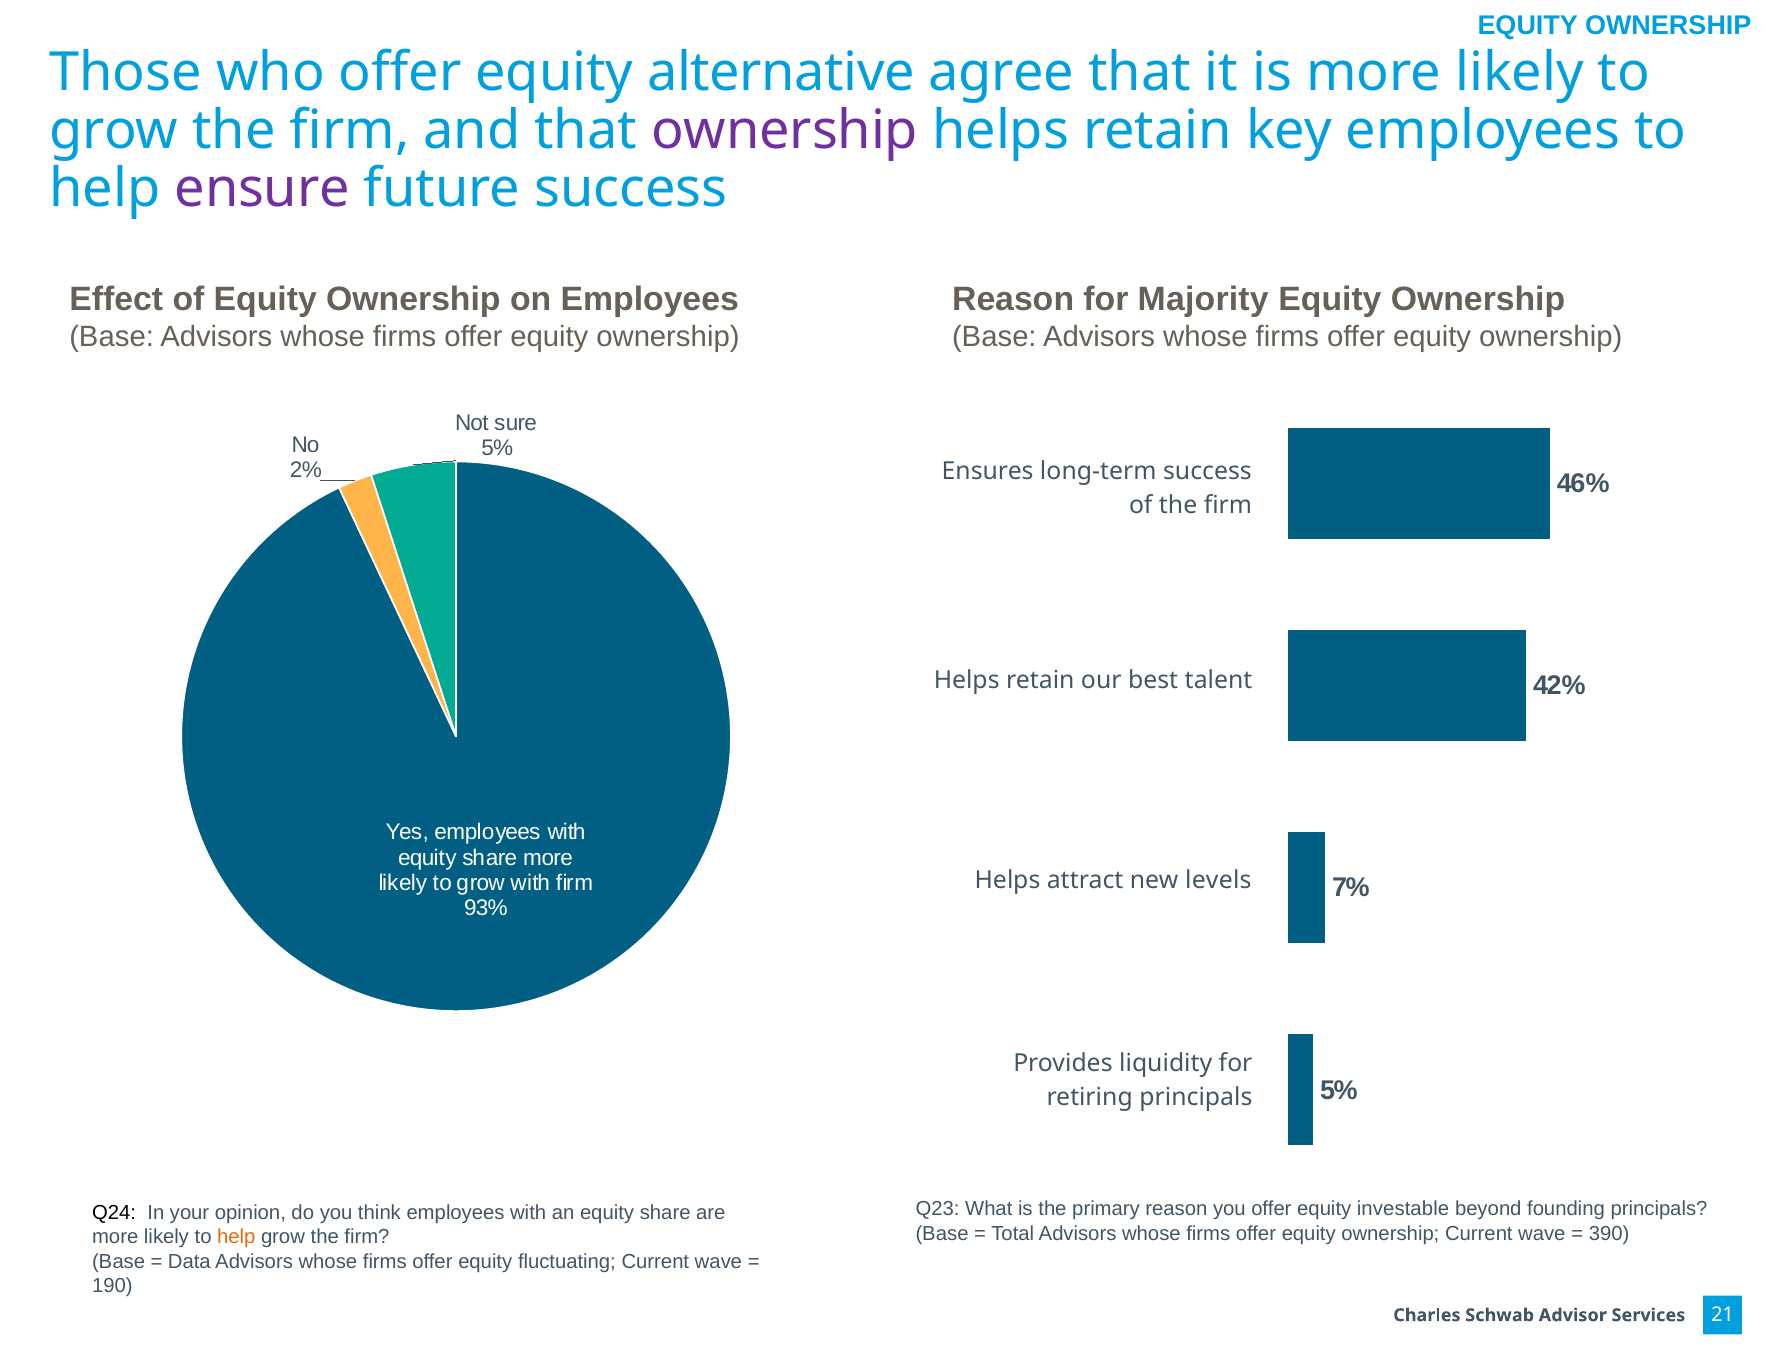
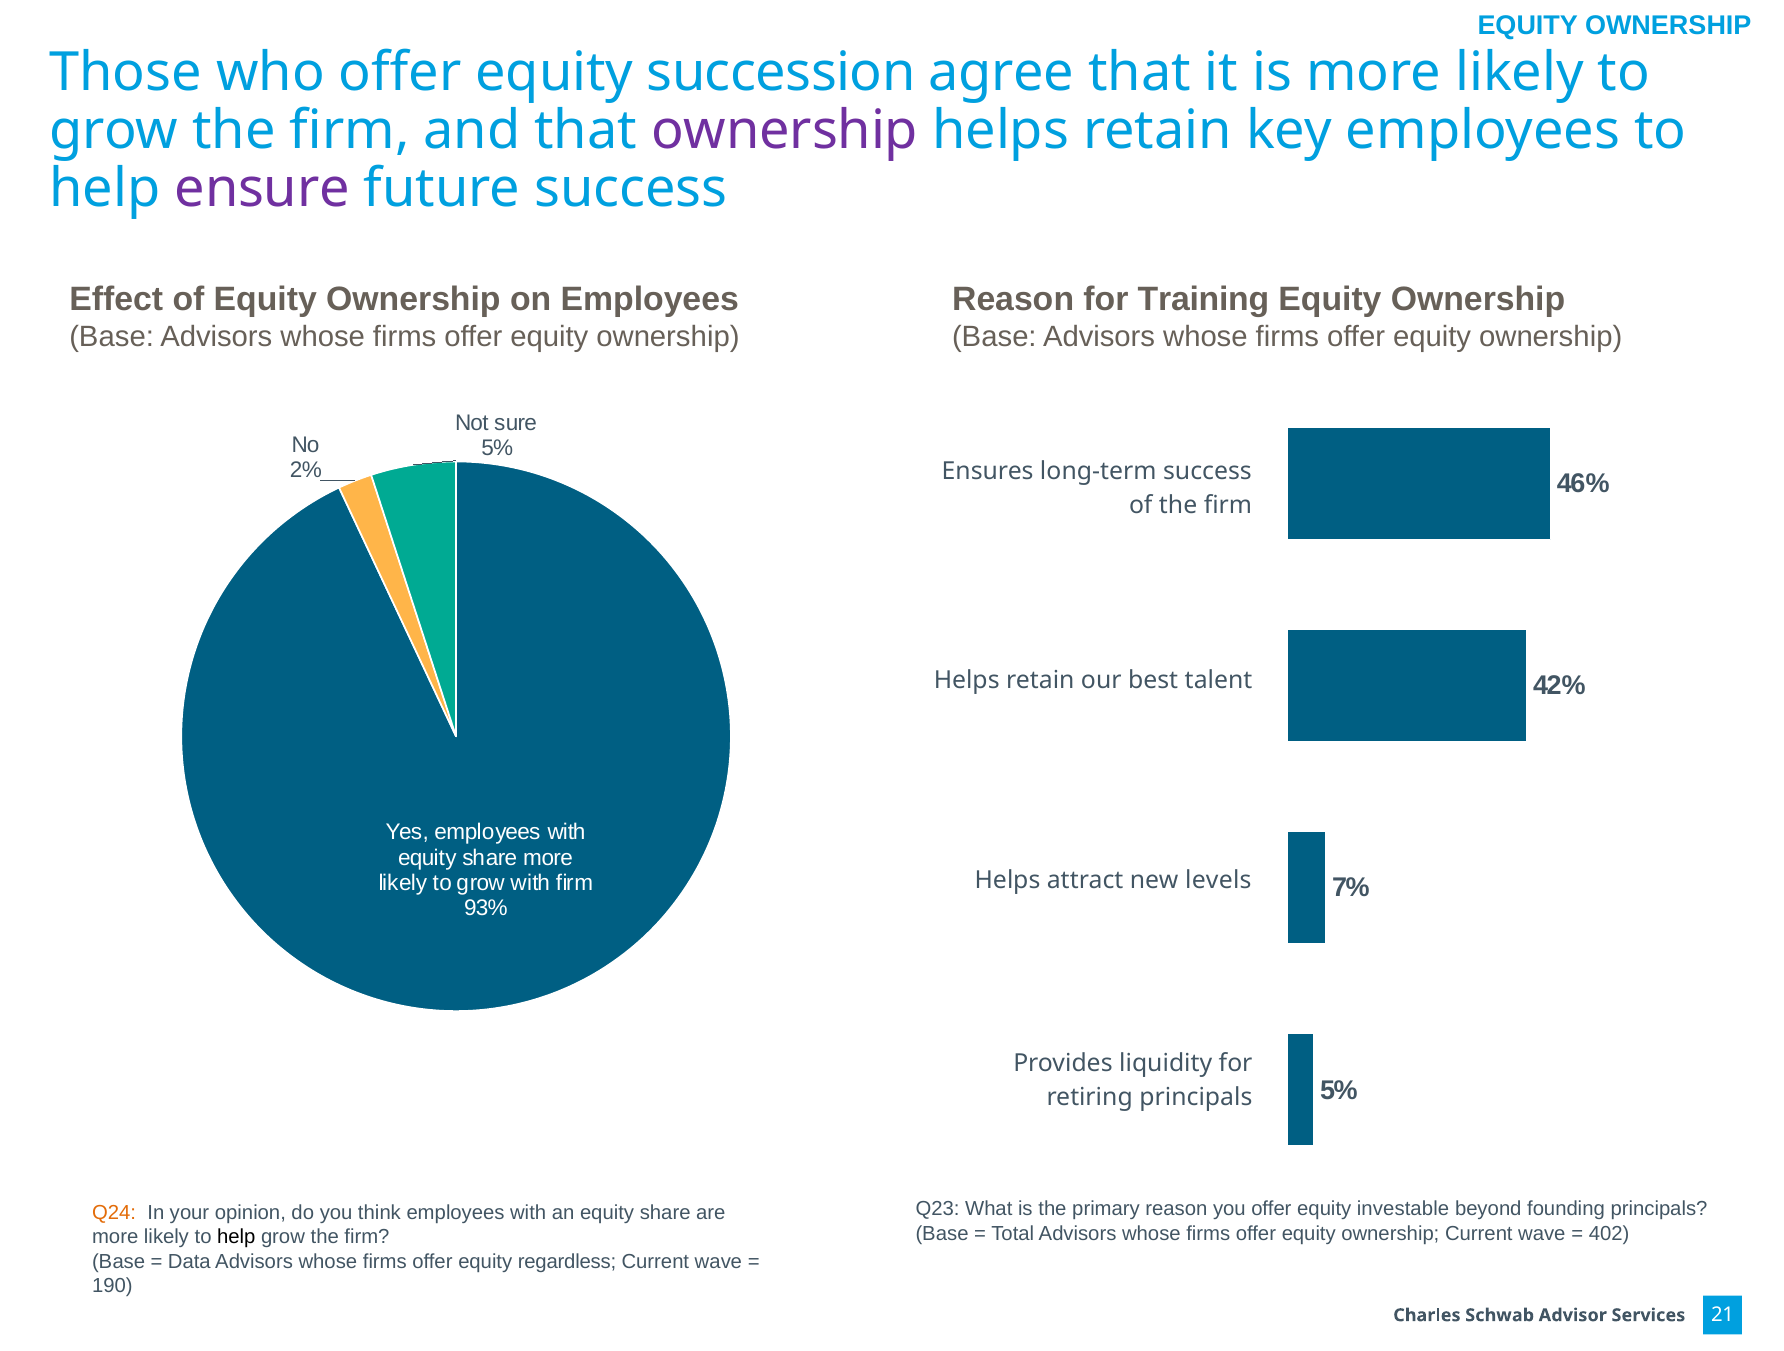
alternative: alternative -> succession (781, 72)
Majority: Majority -> Training (1203, 299)
Q24 colour: black -> orange (114, 1213)
390: 390 -> 402 (1609, 1233)
help colour: orange -> black (236, 1237)
fluctuating: fluctuating -> regardless (567, 1261)
